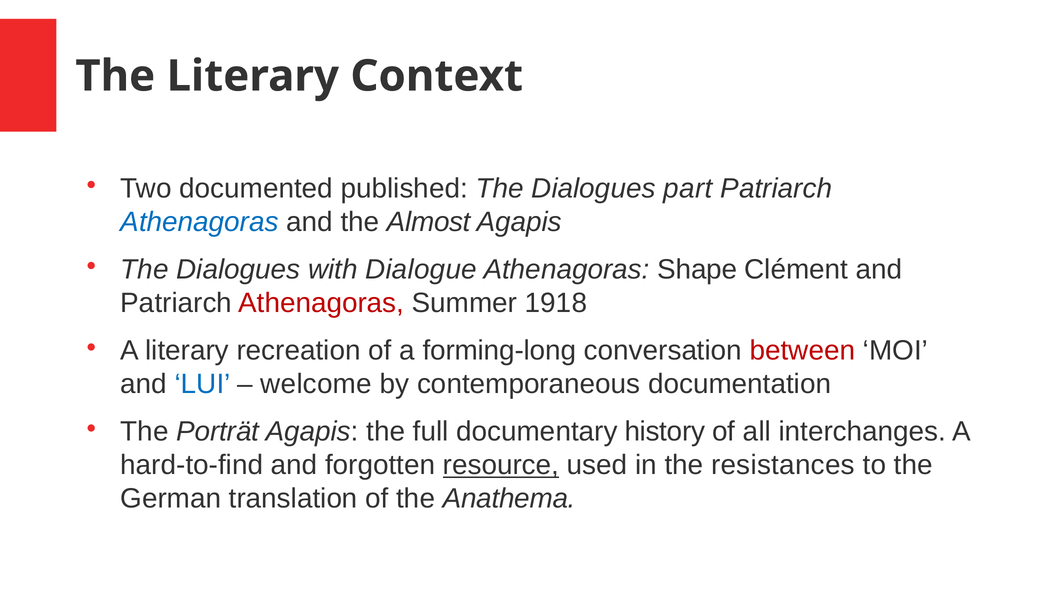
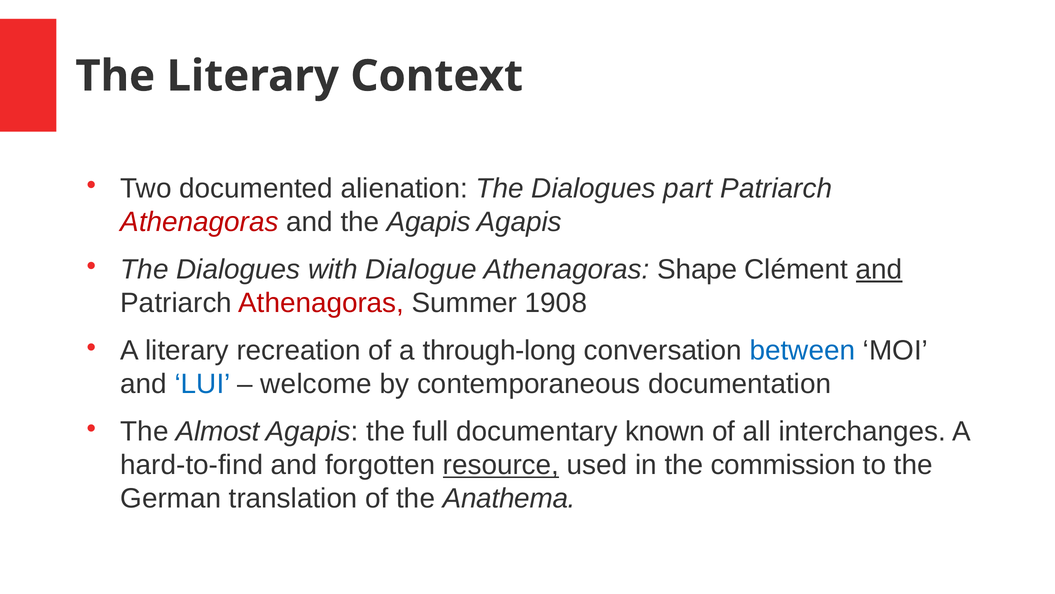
published: published -> alienation (404, 188)
Athenagoras colour: blue -> red (200, 222)
the Almost: Almost -> Agapis (429, 222)
and underline: none -> present (879, 269)
1918: 1918 -> 1908 (556, 303)
forming-long: forming-long -> through-long (499, 350)
between colour: red -> blue (802, 350)
Porträt: Porträt -> Almost (218, 431)
history: history -> known (665, 431)
resistances: resistances -> commission (783, 465)
